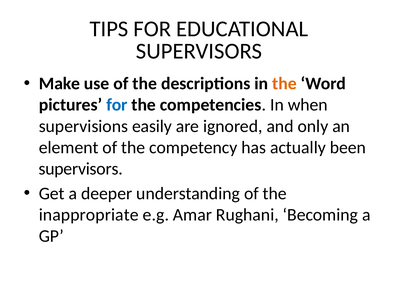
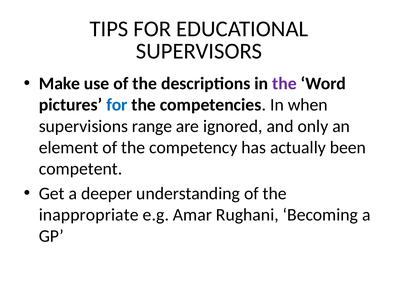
the colour: orange -> purple (285, 83)
easily: easily -> range (152, 126)
supervisors: supervisors -> competent (81, 168)
